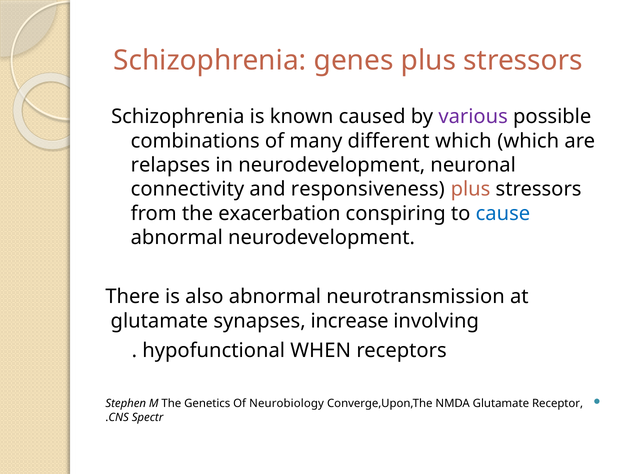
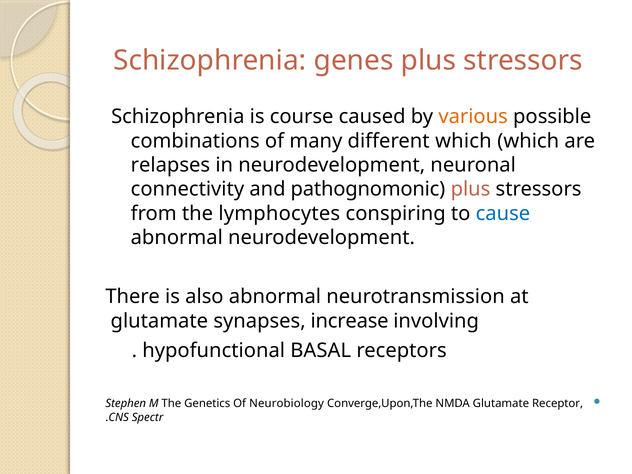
known: known -> course (302, 117)
various colour: purple -> orange (473, 117)
responsiveness: responsiveness -> pathognomonic (368, 189)
exacerbation: exacerbation -> lymphocytes (279, 214)
WHEN: WHEN -> BASAL (321, 350)
